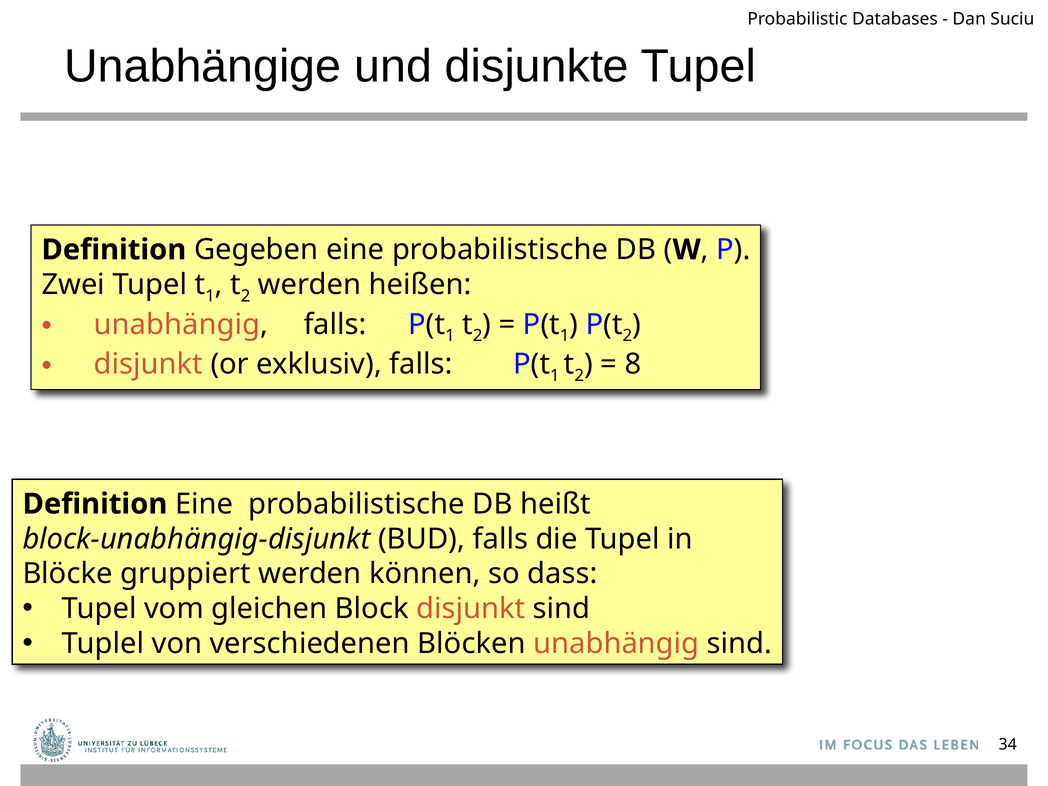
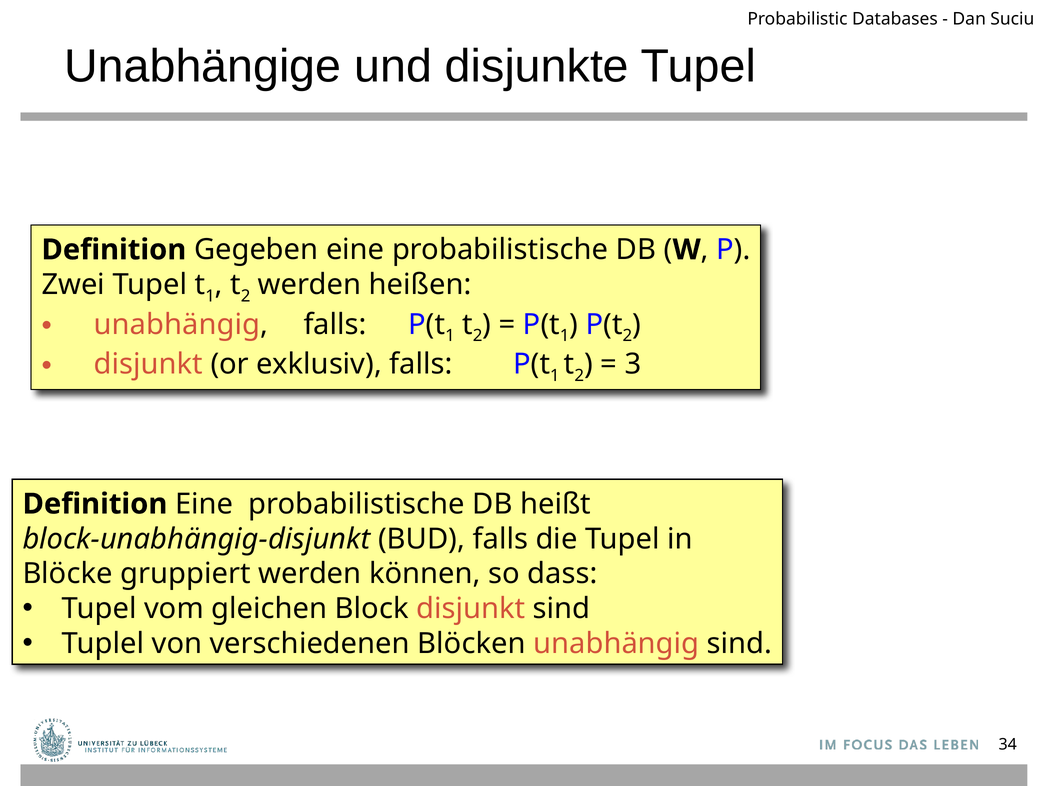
8: 8 -> 3 (633, 364)
